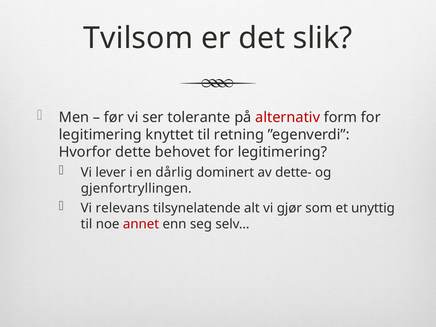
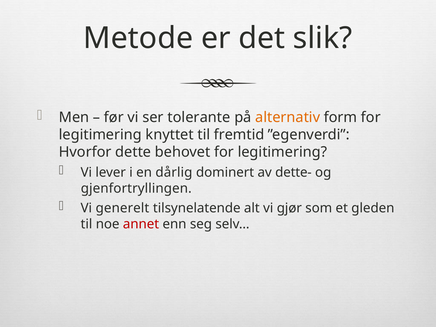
Tvilsom: Tvilsom -> Metode (138, 38)
alternativ colour: red -> orange (288, 117)
retning: retning -> fremtid (239, 135)
relevans: relevans -> generelt (122, 208)
unyttig: unyttig -> gleden (373, 208)
